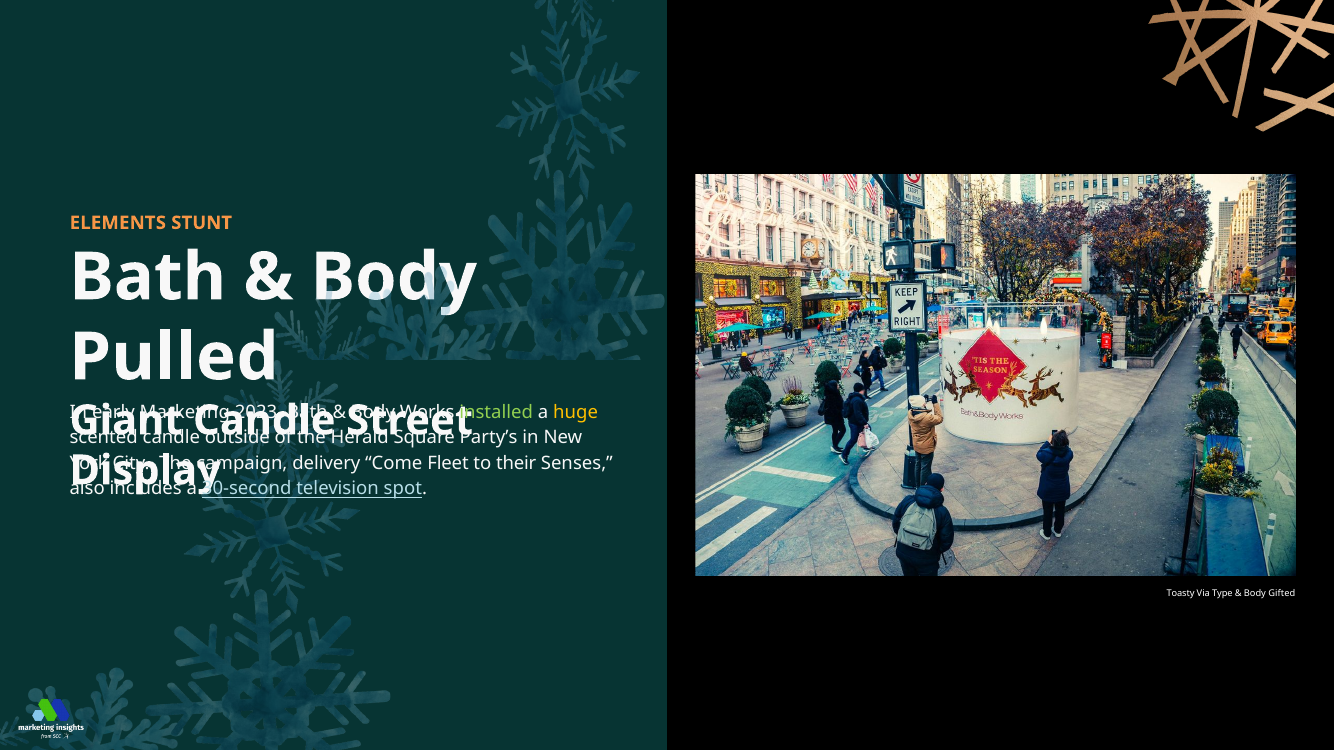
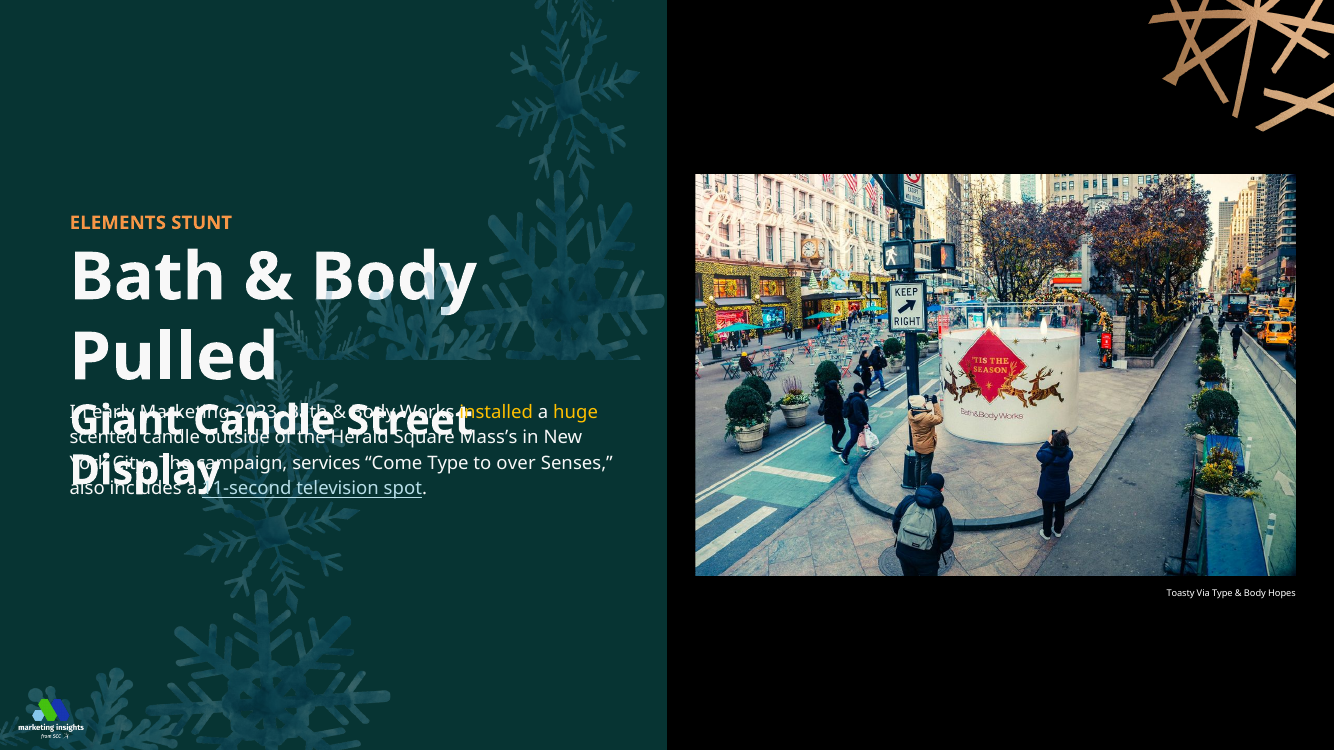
installed colour: light green -> yellow (496, 413)
Party’s: Party’s -> Mass’s (489, 438)
delivery: delivery -> services (326, 463)
Come Fleet: Fleet -> Type (448, 463)
their: their -> over (516, 463)
30-second: 30-second -> 11-second (247, 489)
Gifted: Gifted -> Hopes (1282, 594)
